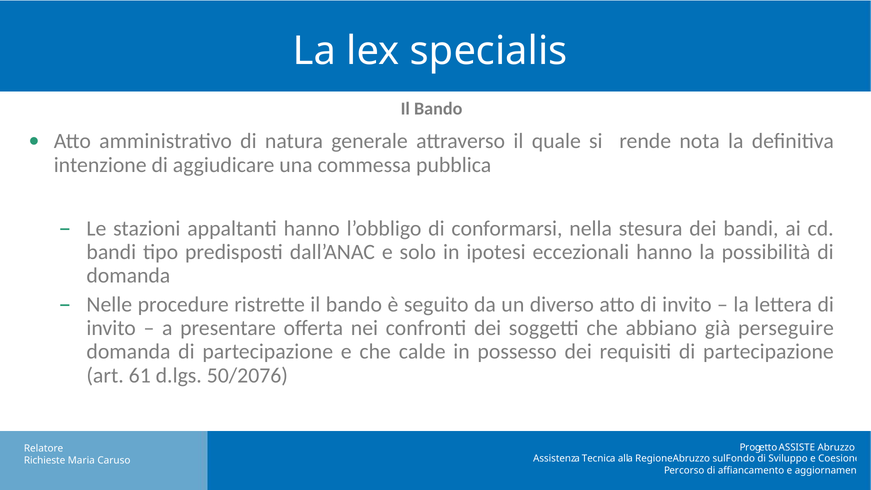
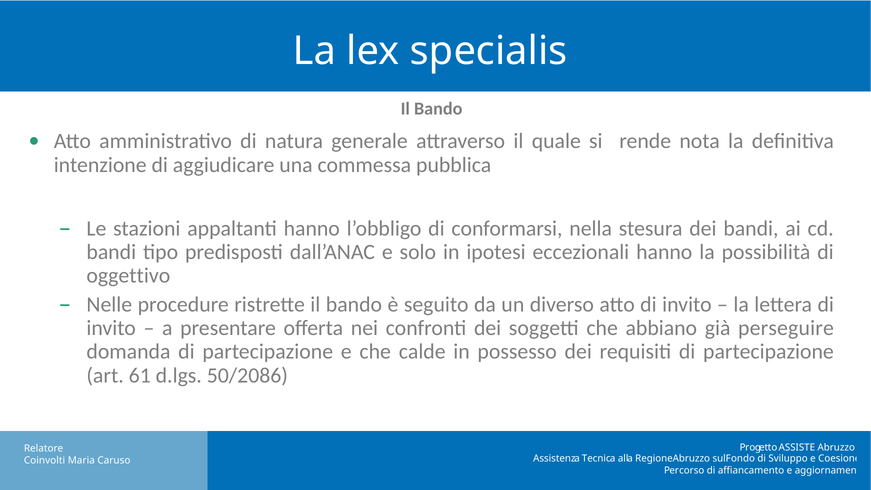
domanda: domanda -> oggettivo (128, 275)
50/2076: 50/2076 -> 50/2086 (247, 375)
Richieste: Richieste -> Coinvolti (45, 461)
